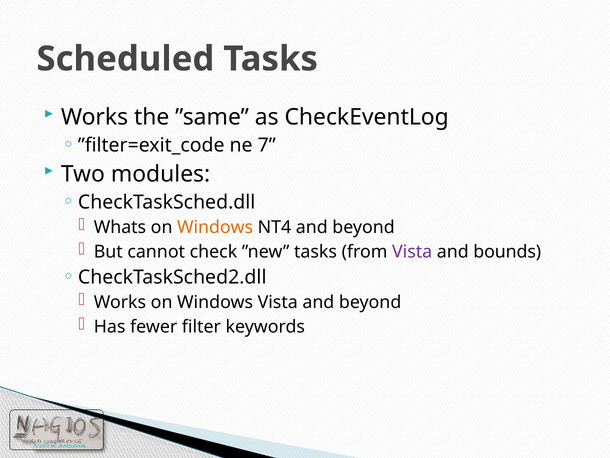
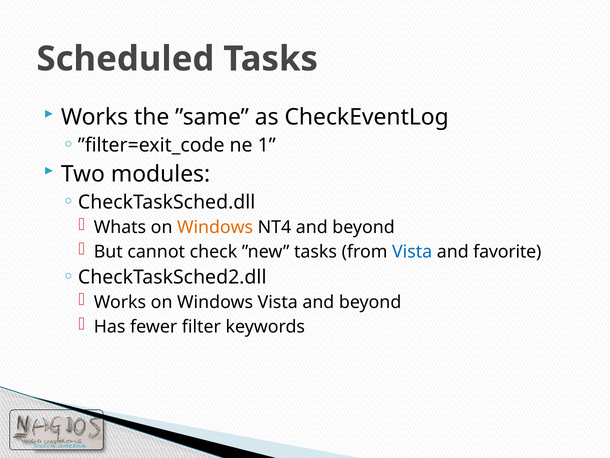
7: 7 -> 1 (267, 145)
Vista colour: purple -> blue (412, 252)
bounds: bounds -> favorite (507, 252)
